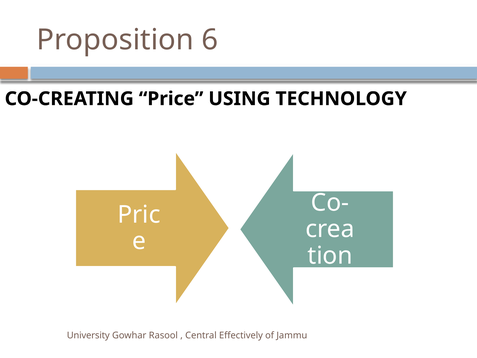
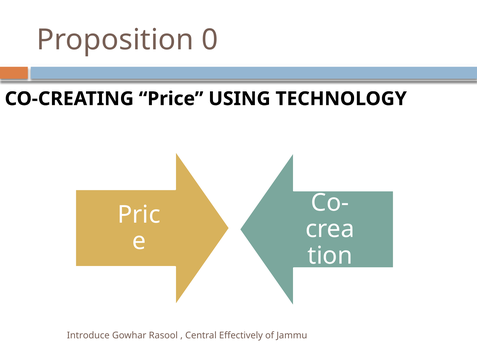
6: 6 -> 0 (210, 40)
University: University -> Introduce (88, 335)
